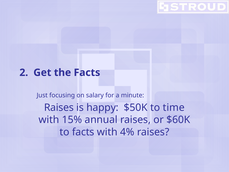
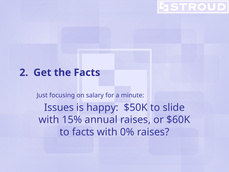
Raises: Raises -> Issues (59, 107)
time: time -> slide (174, 107)
4%: 4% -> 0% (127, 132)
